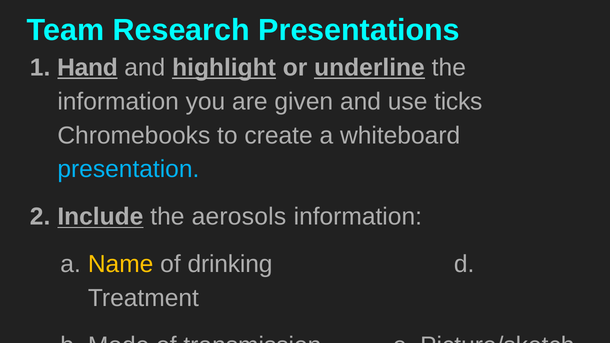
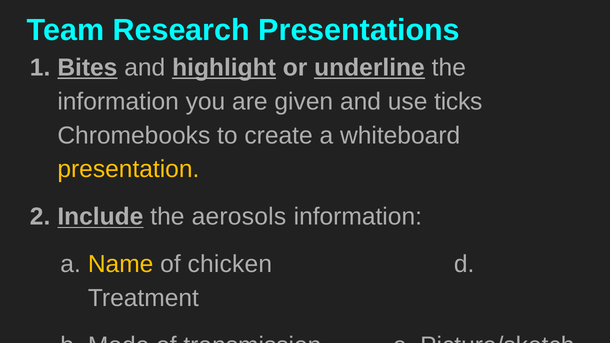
Hand: Hand -> Bites (87, 68)
presentation colour: light blue -> yellow (128, 169)
drinking: drinking -> chicken (230, 264)
